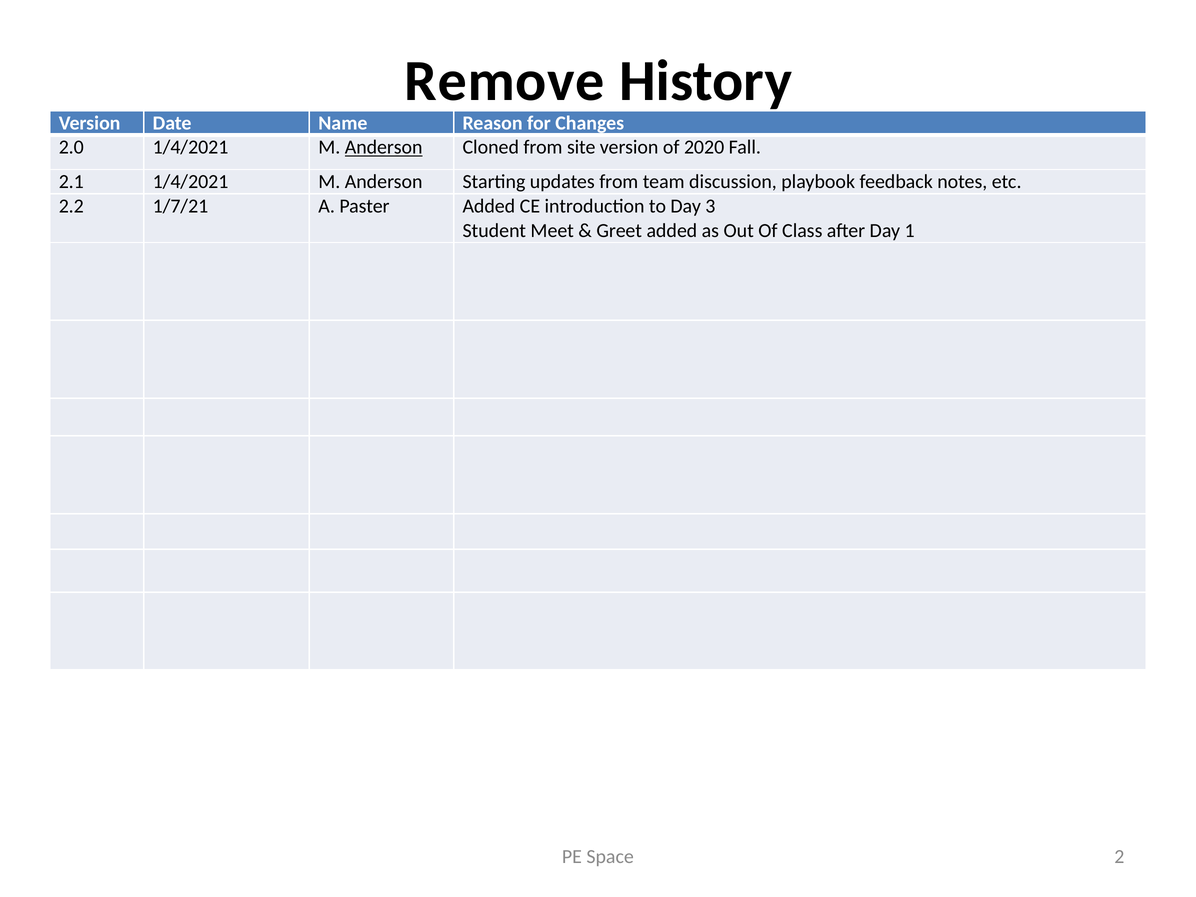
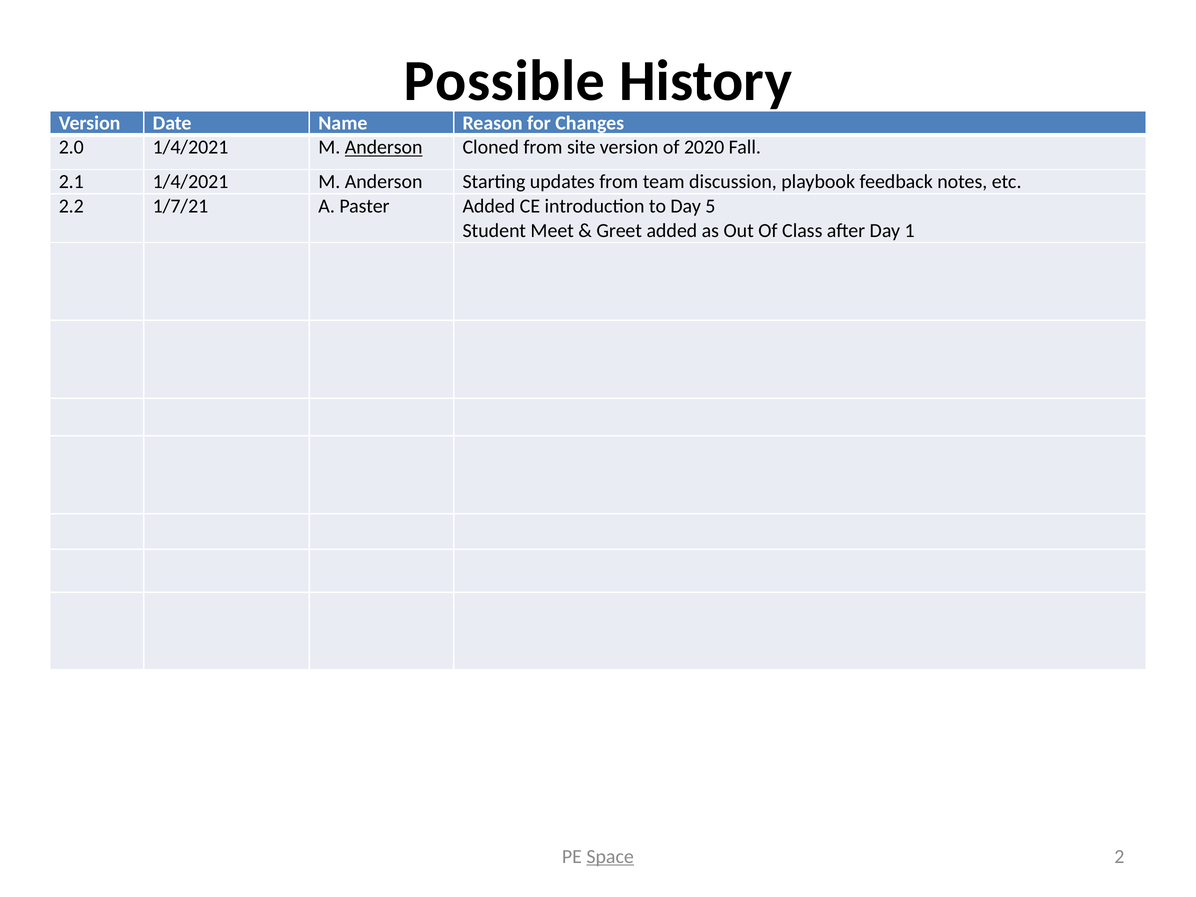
Remove: Remove -> Possible (504, 81)
3: 3 -> 5 (710, 206)
Space underline: none -> present (610, 856)
